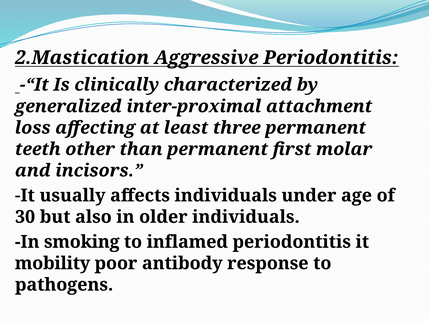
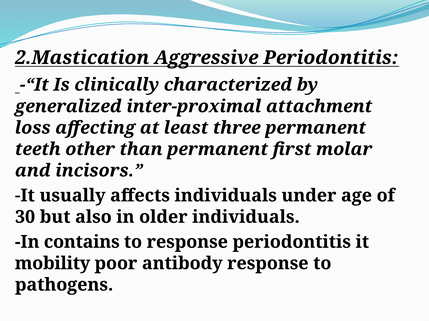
smoking: smoking -> contains (82, 242)
to inflamed: inflamed -> response (187, 242)
